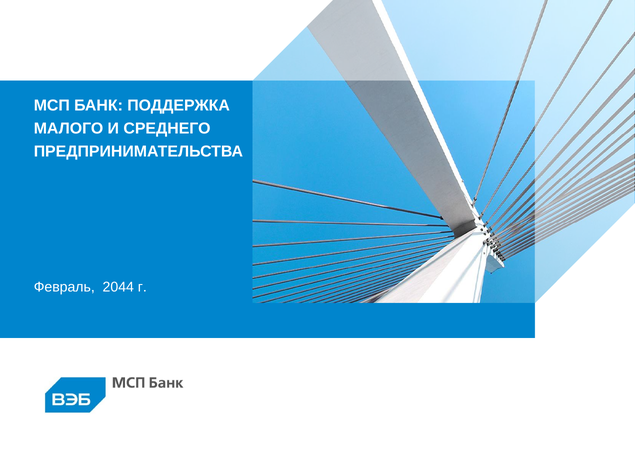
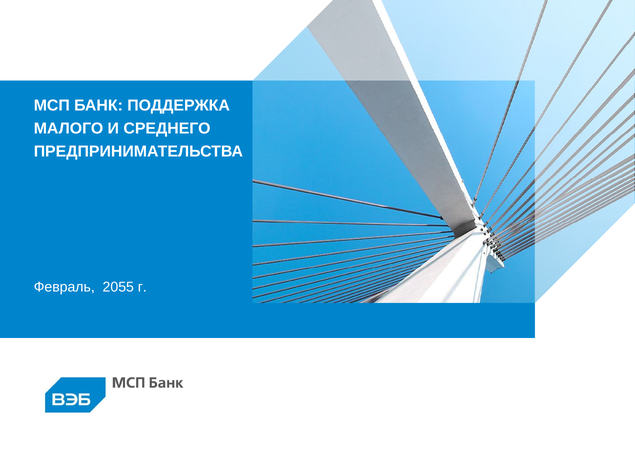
2044: 2044 -> 2055 (118, 287)
